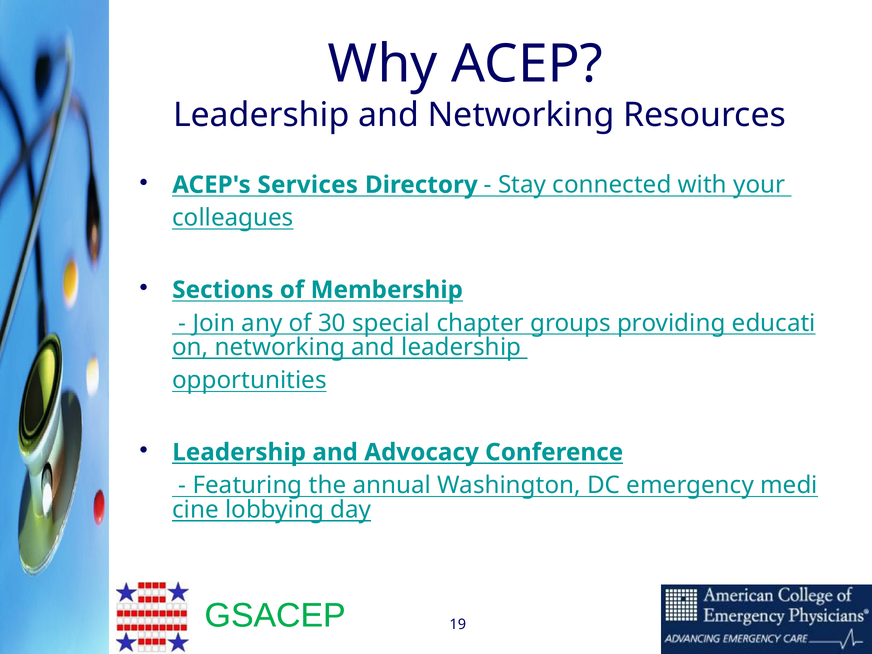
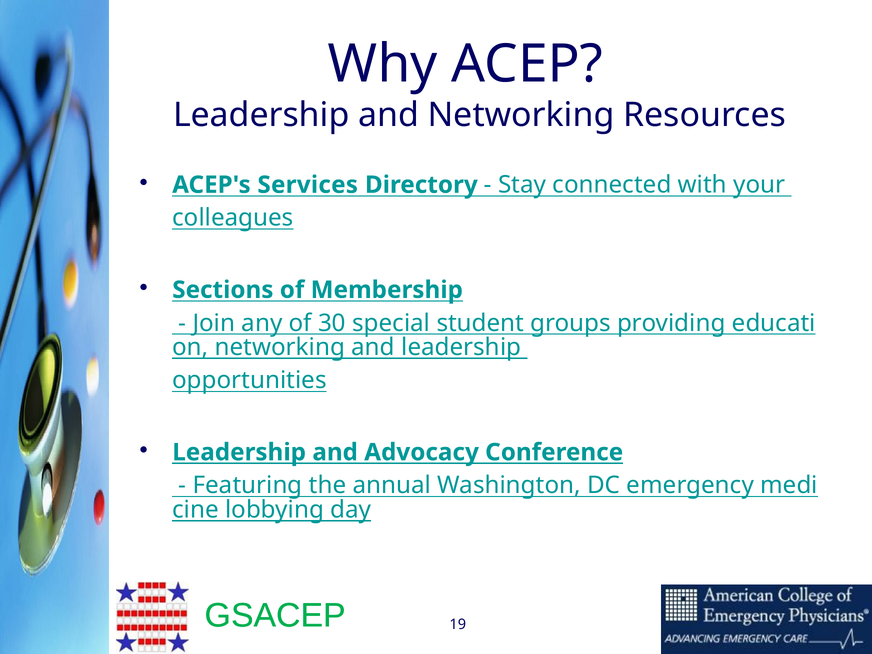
chapter: chapter -> student (480, 323)
